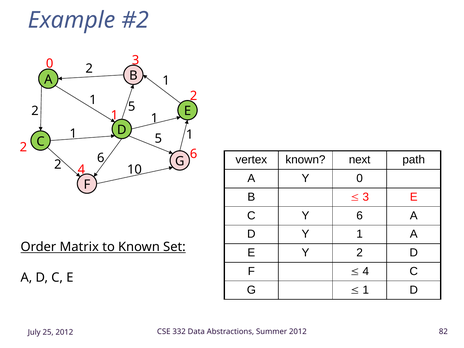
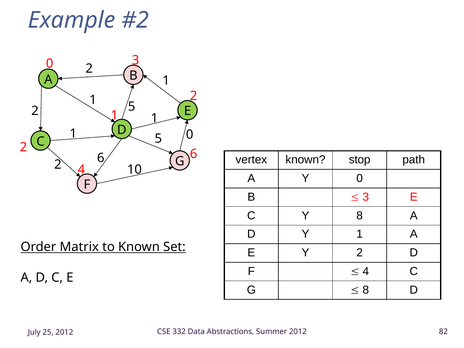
1: 1 -> 0 (190, 135)
next: next -> stop (360, 160)
Y 6: 6 -> 8 (360, 216)
1: 1 -> 8 (366, 290)
